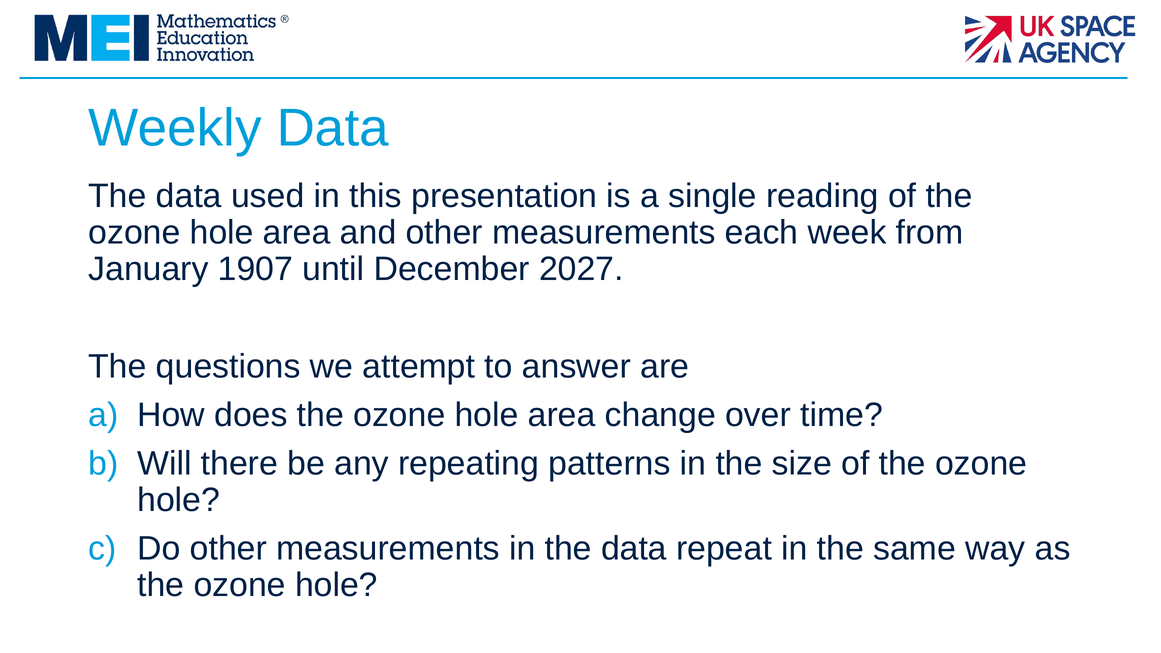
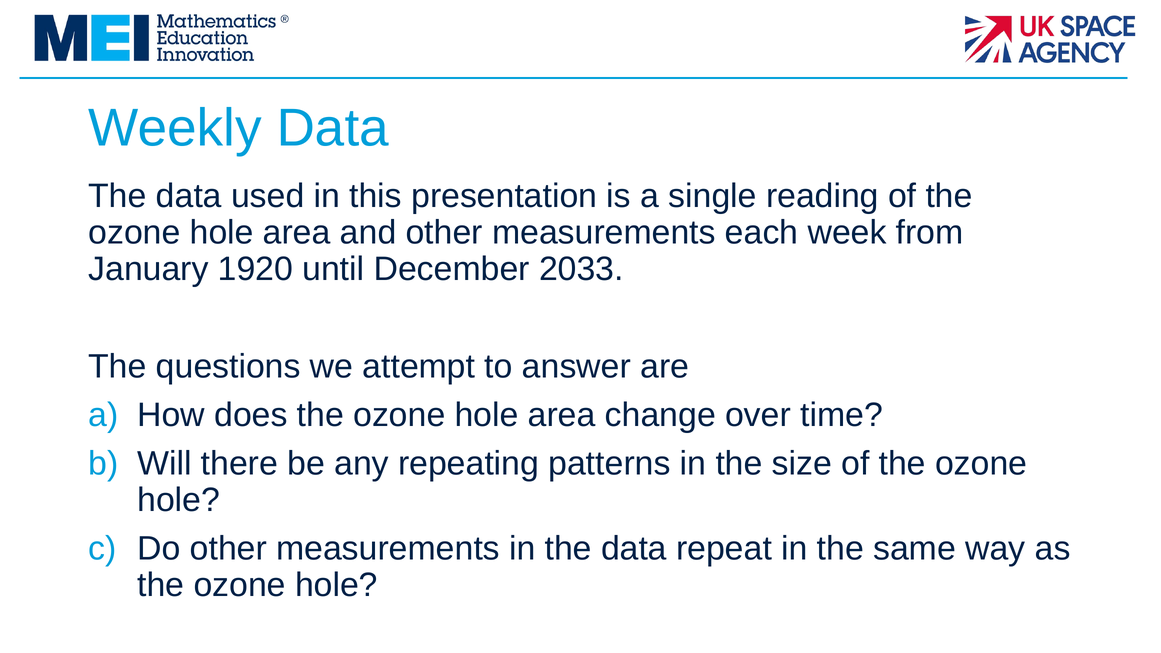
1907: 1907 -> 1920 (255, 269)
2027: 2027 -> 2033 (581, 269)
